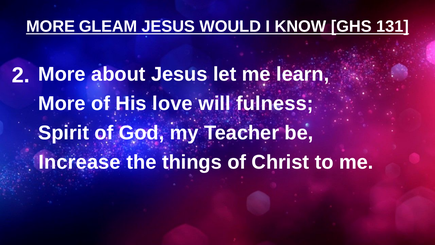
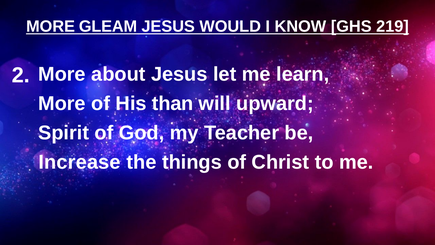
131: 131 -> 219 (392, 27)
love: love -> than (173, 103)
fulness: fulness -> upward (275, 103)
